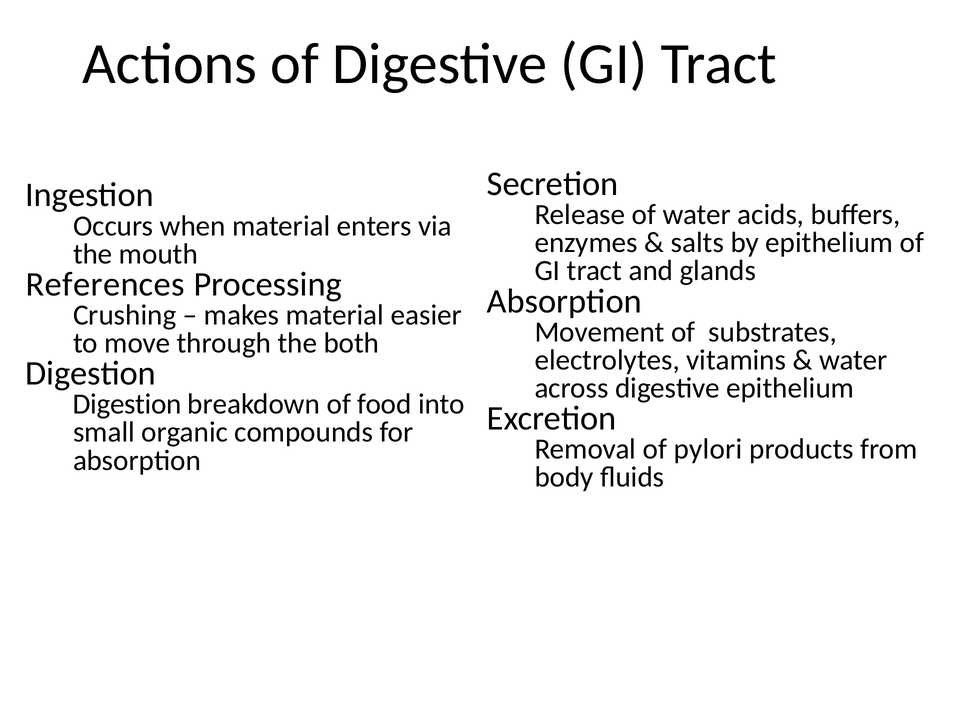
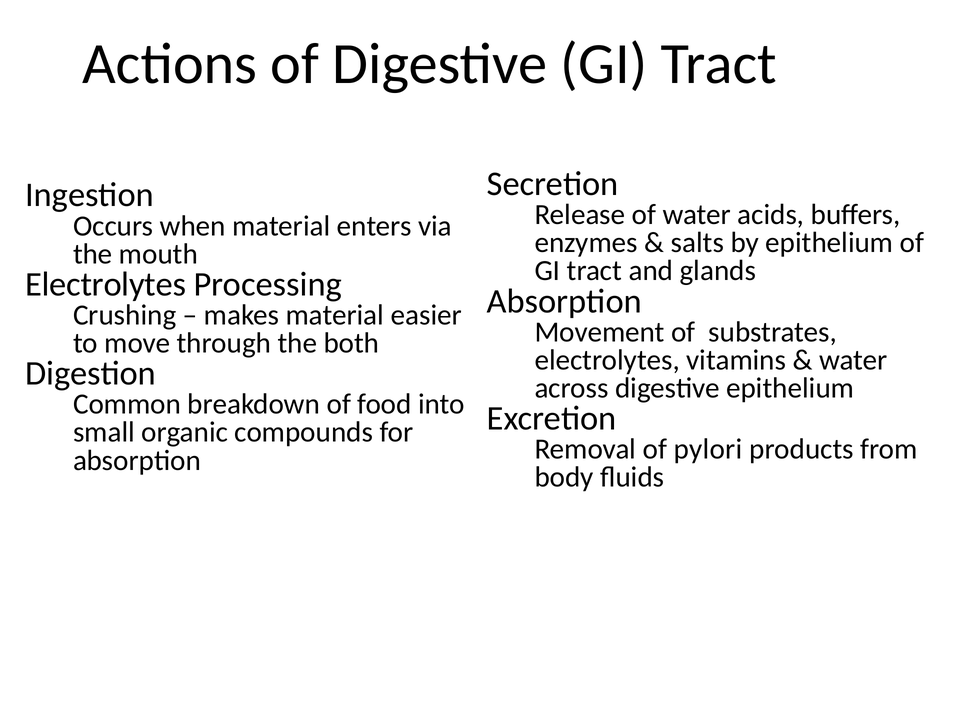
References: References -> Electrolytes (106, 284)
Digestion: Digestion -> Common (127, 404)
